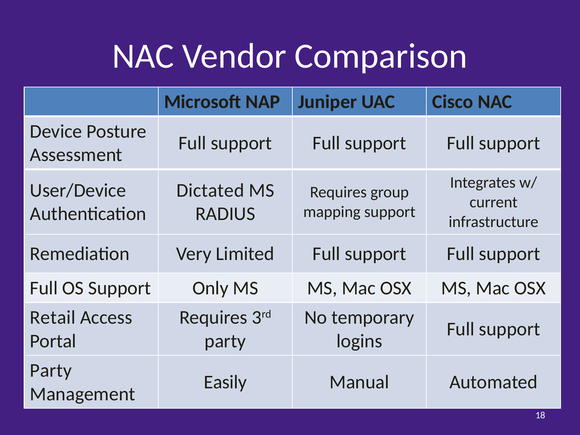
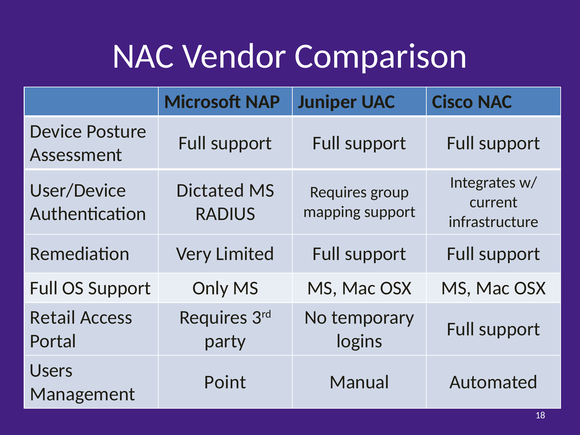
Party: Party -> Users (51, 370)
Easily: Easily -> Point (225, 382)
